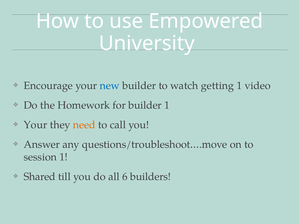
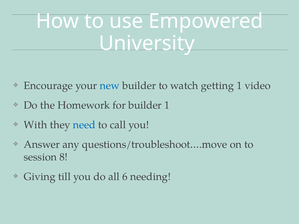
Your: Your -> With (35, 125)
need colour: orange -> blue (84, 125)
session 1: 1 -> 8 (64, 157)
Shared: Shared -> Giving (40, 177)
builders: builders -> needing (150, 177)
